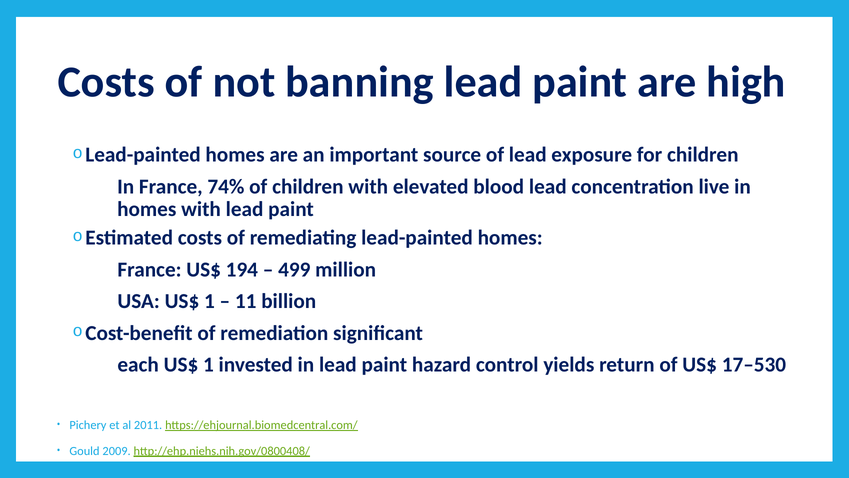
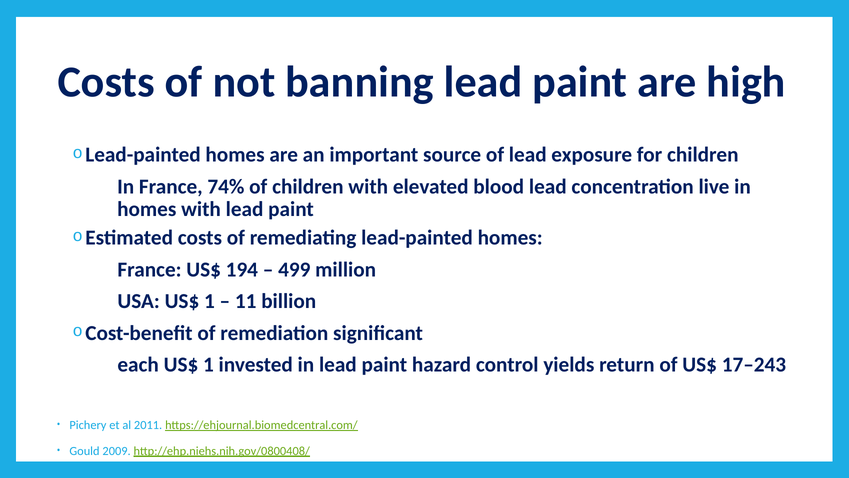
17–530: 17–530 -> 17–243 (754, 365)
